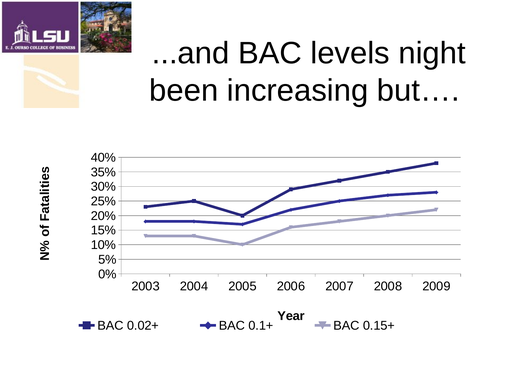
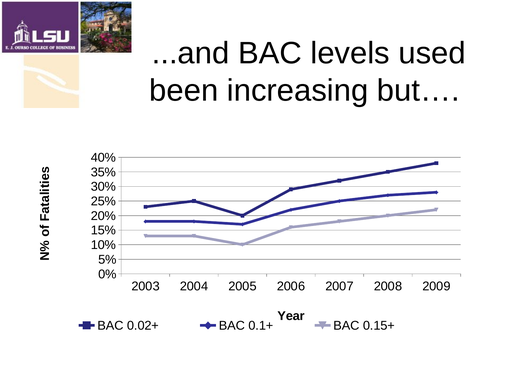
night: night -> used (432, 53)
